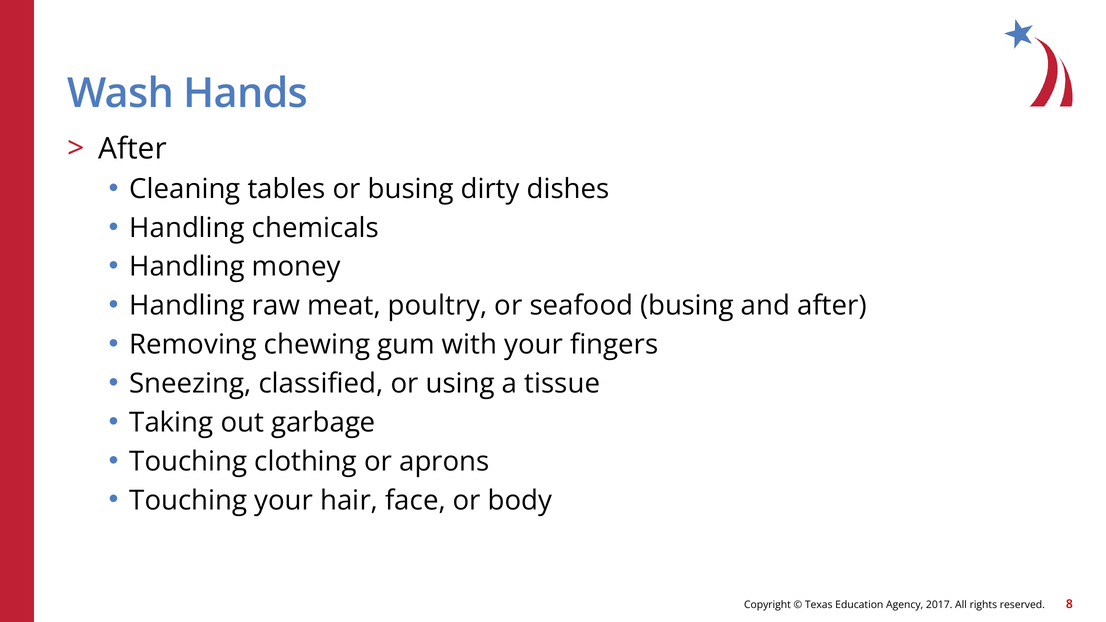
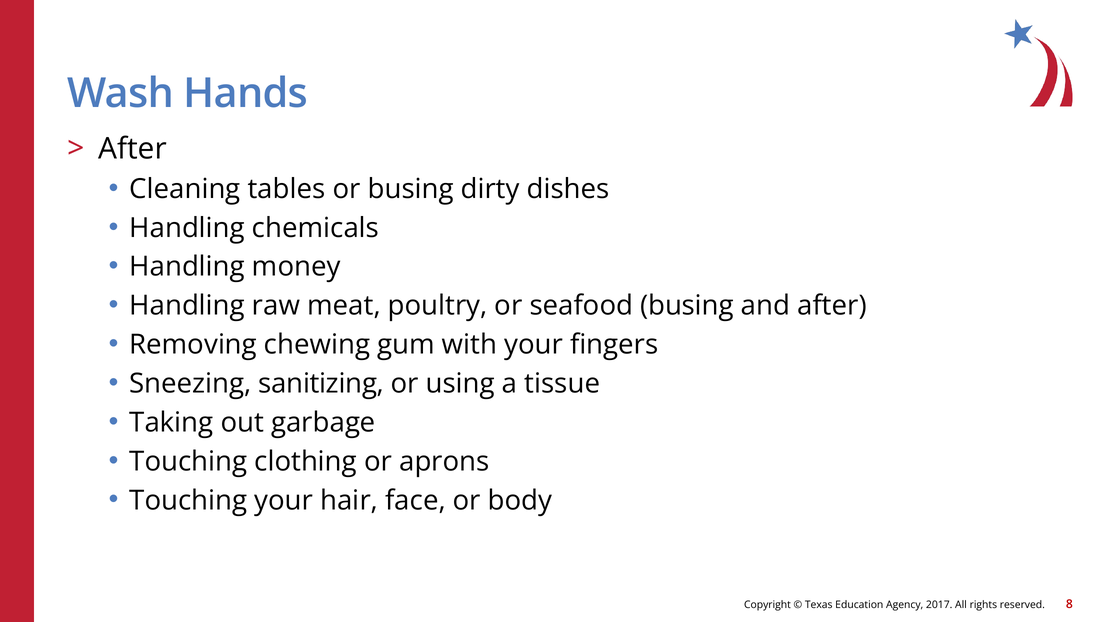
classified: classified -> sanitizing (321, 384)
